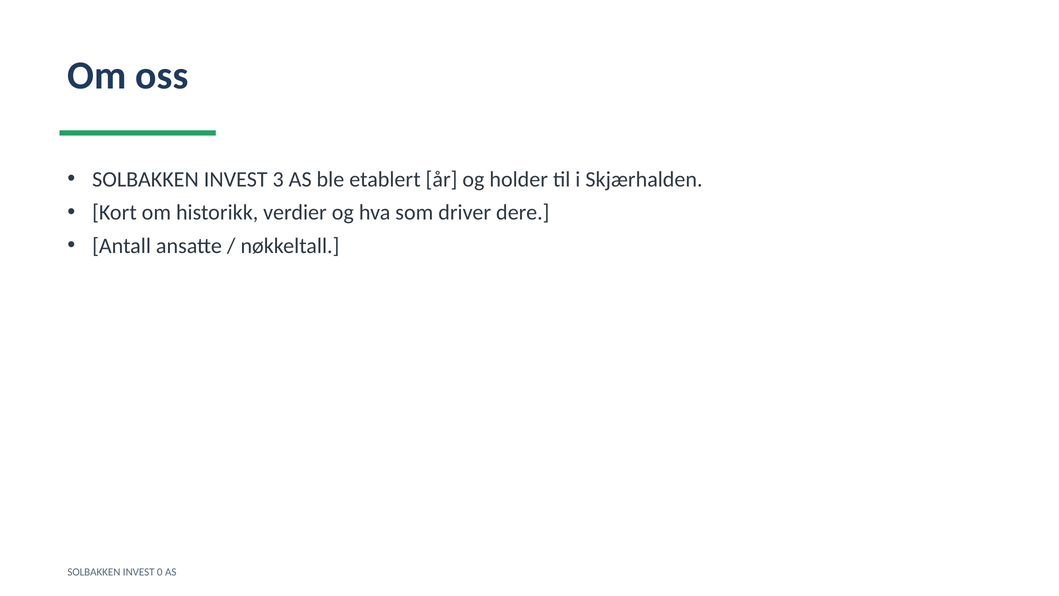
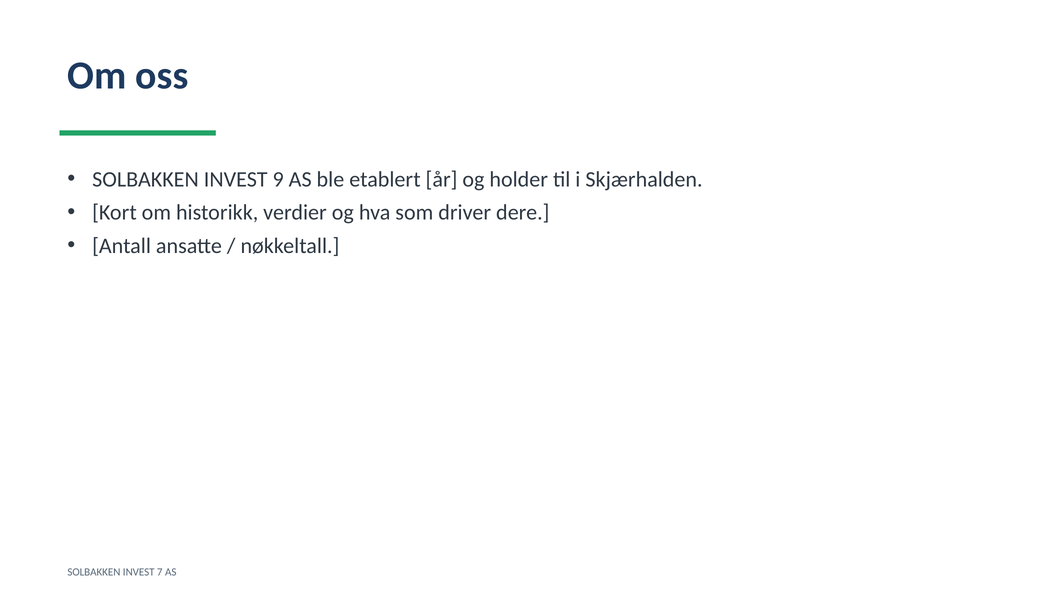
3: 3 -> 9 (278, 179)
0: 0 -> 7 (160, 572)
